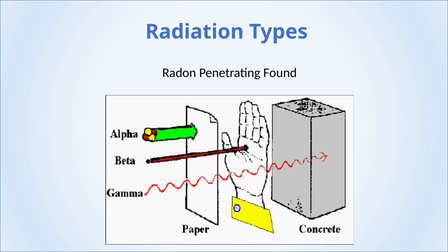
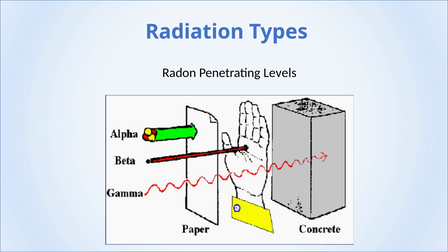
Found: Found -> Levels (280, 73)
